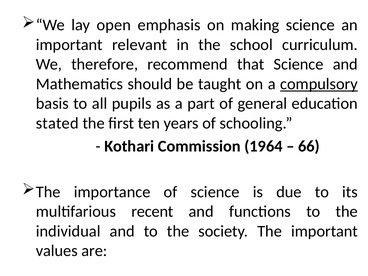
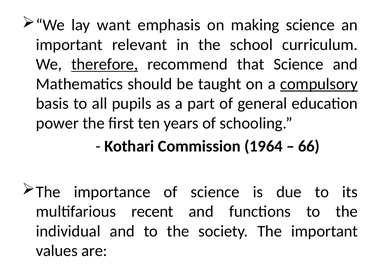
open: open -> want (114, 25)
therefore underline: none -> present (105, 64)
stated: stated -> power (57, 123)
